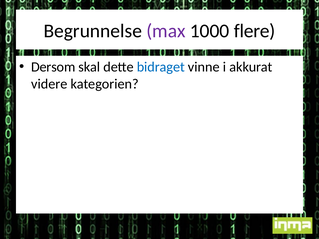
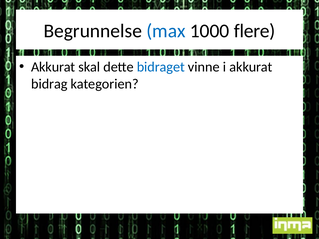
max colour: purple -> blue (166, 31)
Dersom: Dersom -> Akkurat (53, 67)
videre: videre -> bidrag (49, 84)
